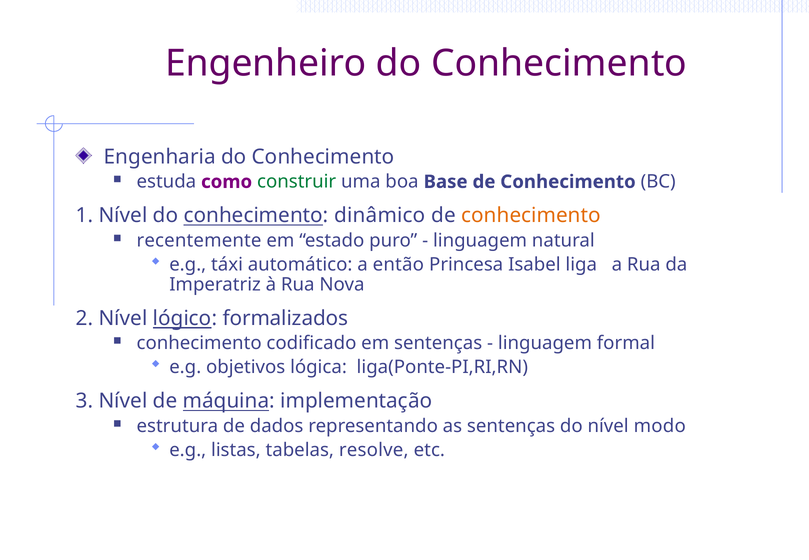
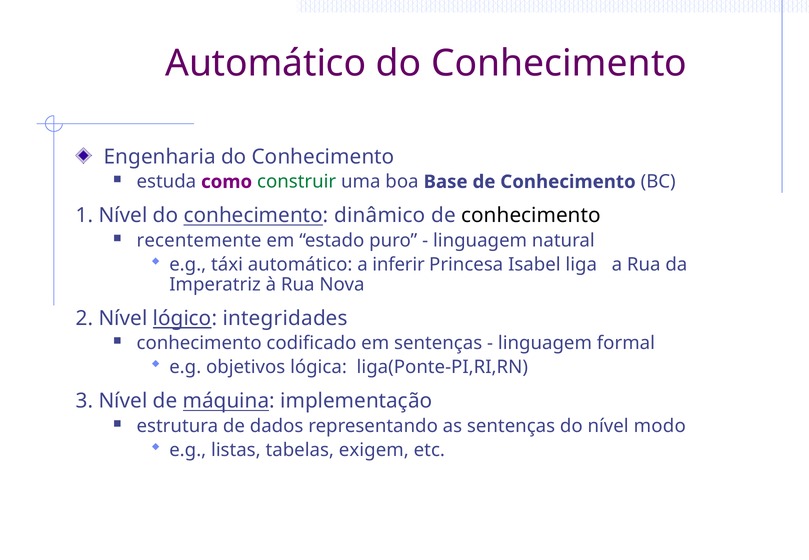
Engenheiro: Engenheiro -> Automático (266, 64)
conhecimento colour: orange -> black (531, 216)
então: então -> inferir (399, 264)
formalizados: formalizados -> integridades (285, 318)
resolve: resolve -> exigem (374, 450)
